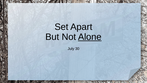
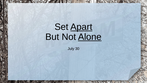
Apart underline: none -> present (81, 27)
